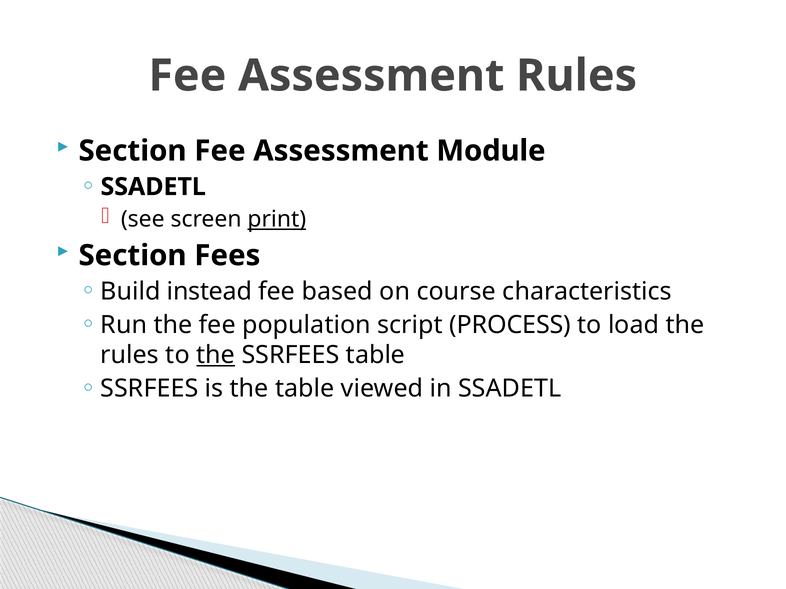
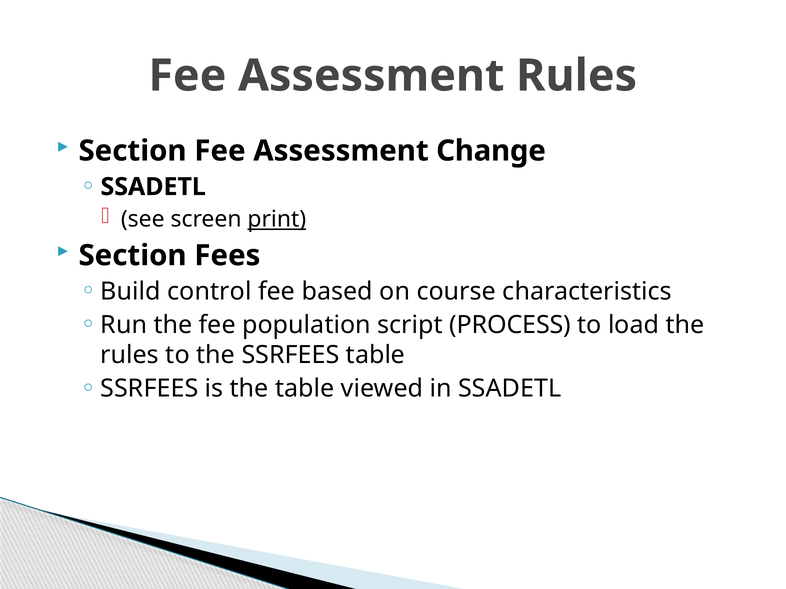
Module: Module -> Change (491, 151)
instead: instead -> control (209, 292)
the underline: present -> none (216, 355)
